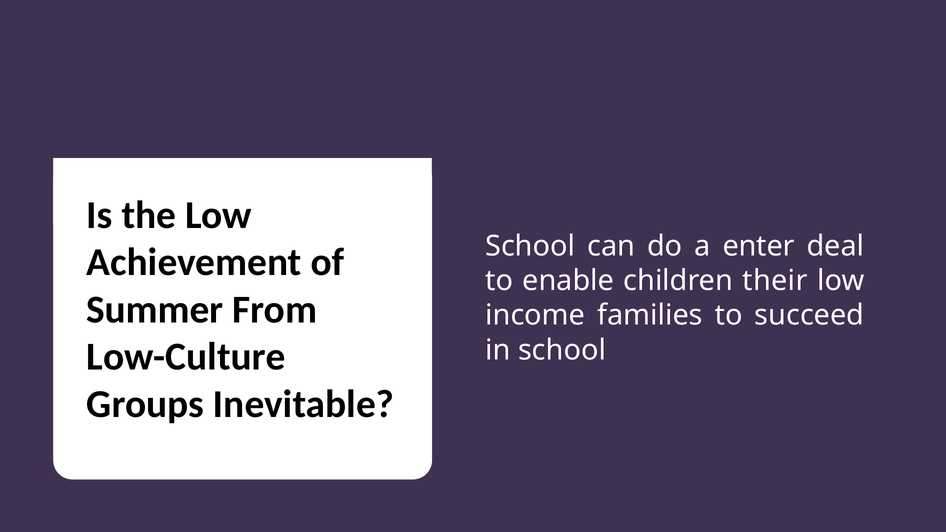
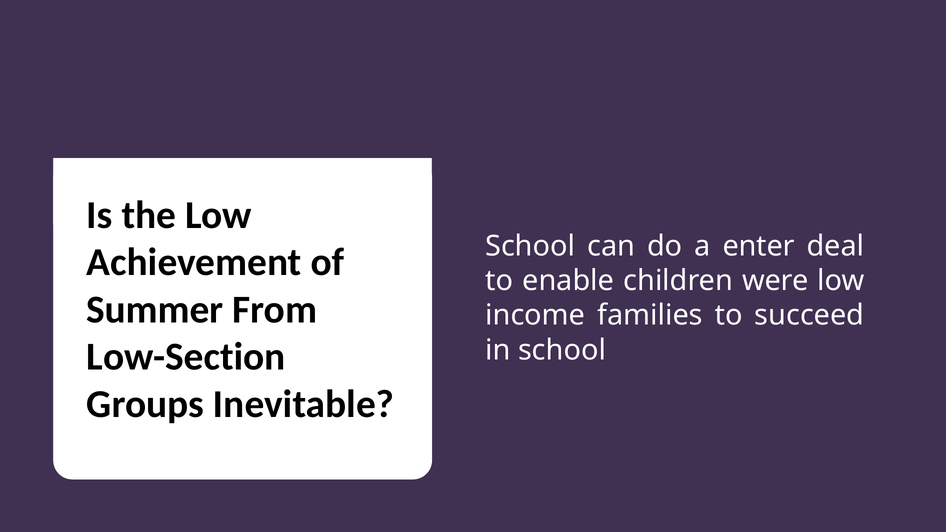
their: their -> were (775, 281)
Low-Culture: Low-Culture -> Low-Section (186, 357)
